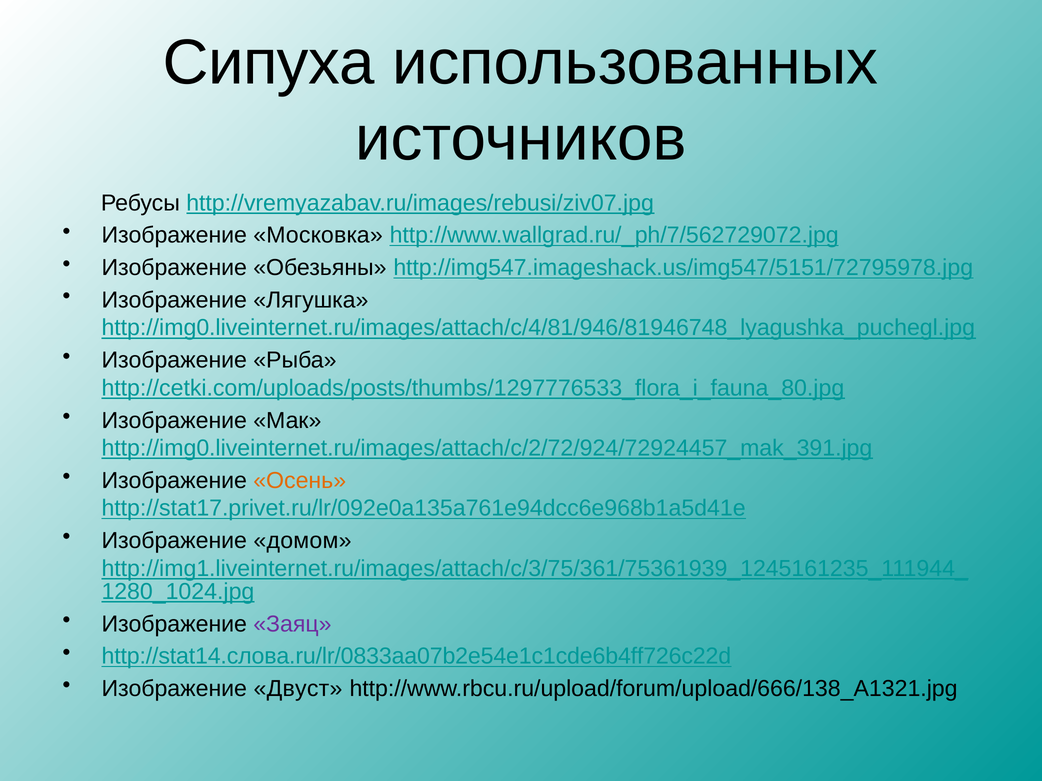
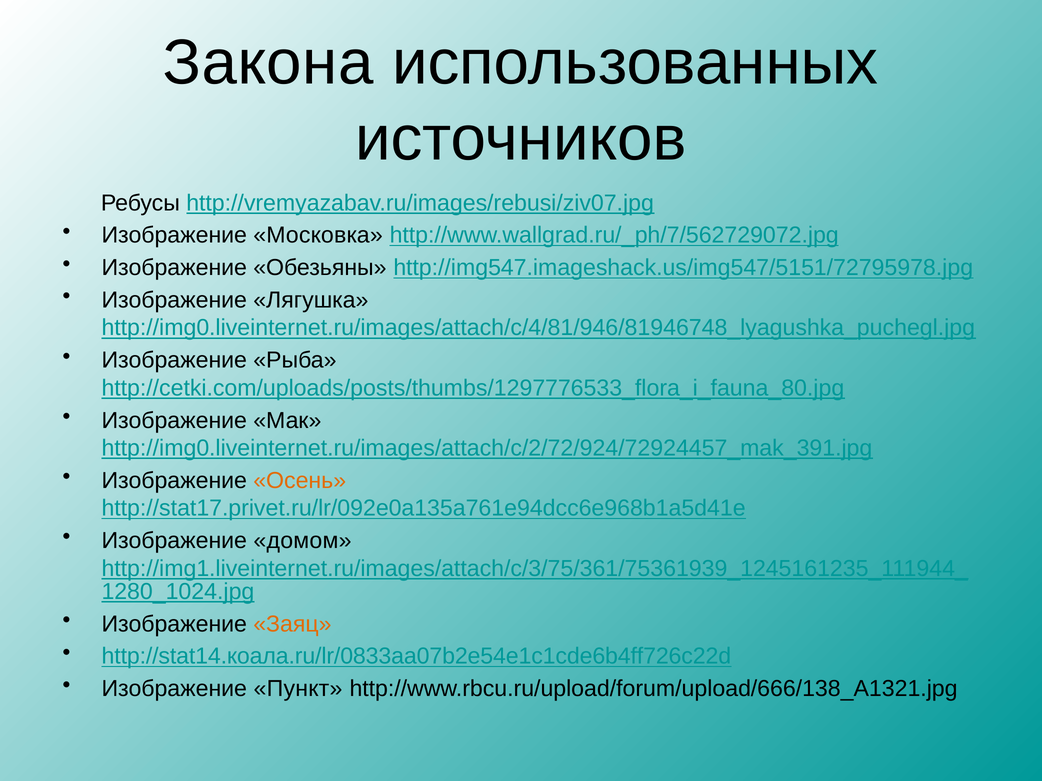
Сипуха: Сипуха -> Закона (268, 63)
Заяц colour: purple -> orange (292, 624)
http://stat14.слова.ru/lr/0833aa07b2e54e1c1cde6b4ff726c22d: http://stat14.слова.ru/lr/0833aa07b2e54e1c1cde6b4ff726c22d -> http://stat14.коала.ru/lr/0833aa07b2e54e1c1cde6b4ff726c22d (416, 657)
Двуст: Двуст -> Пункт (298, 689)
